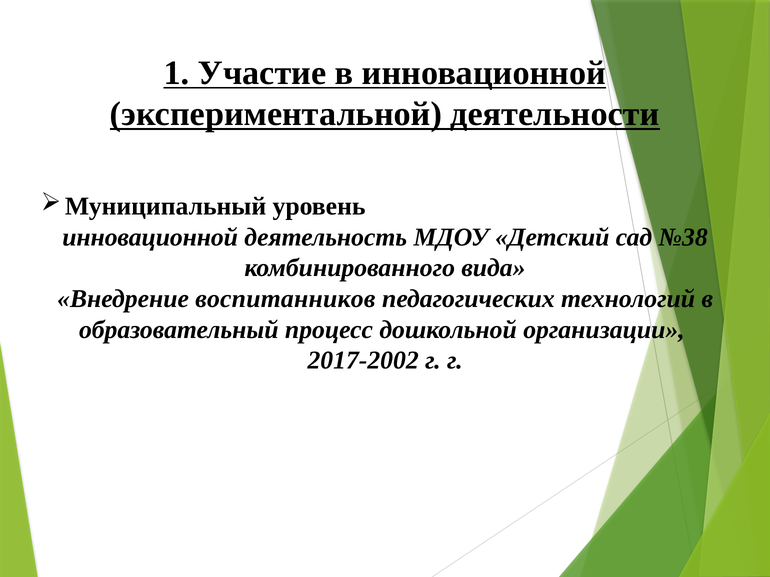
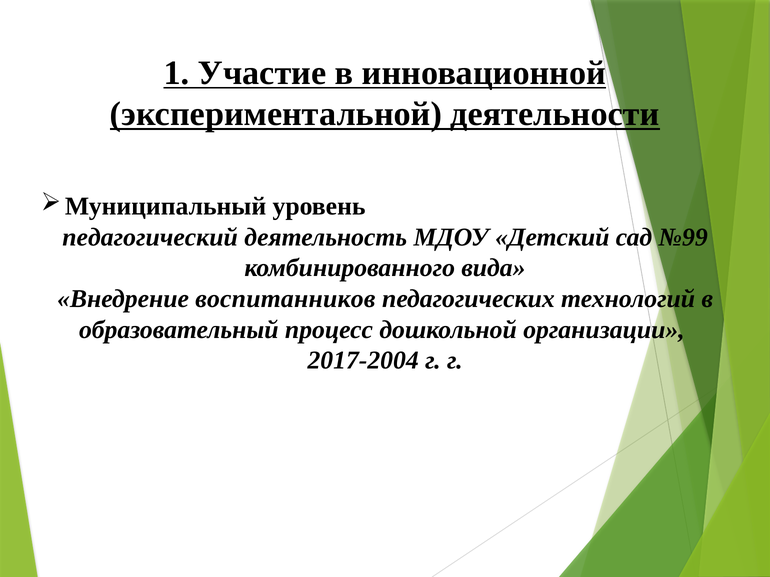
инновационной: инновационной -> педагогический (150, 237)
№38: №38 -> №99 (683, 237)
2017-2002: 2017-2002 -> 2017-2004 (363, 361)
